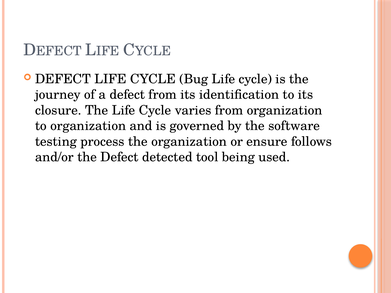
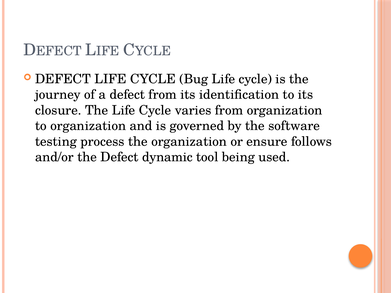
detected: detected -> dynamic (167, 157)
